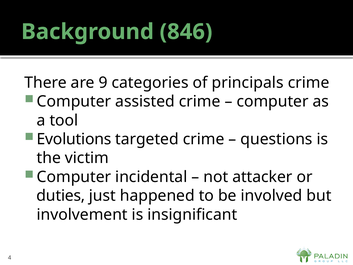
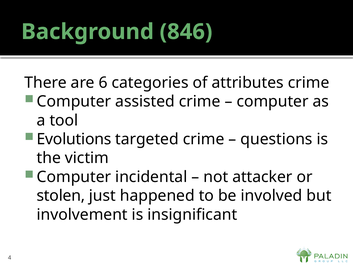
9: 9 -> 6 (103, 83)
principals: principals -> attributes (248, 83)
duties: duties -> stolen (61, 196)
